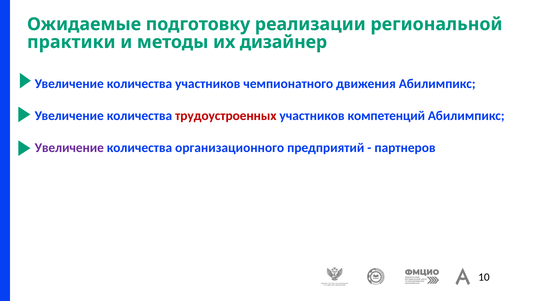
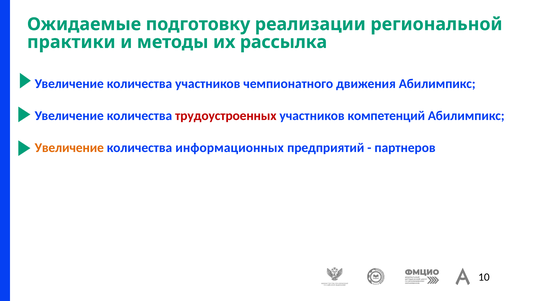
дизайнер: дизайнер -> рассылка (283, 42)
Увеличение colour: purple -> orange (69, 148)
организационного: организационного -> информационных (230, 148)
